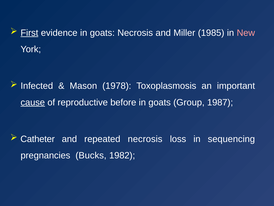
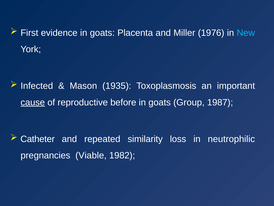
First underline: present -> none (29, 33)
goats Necrosis: Necrosis -> Placenta (135, 33)
1985: 1985 -> 1976 (211, 33)
New colour: pink -> light blue (246, 33)
1978: 1978 -> 1935 (117, 86)
repeated necrosis: necrosis -> similarity (145, 139)
sequencing: sequencing -> neutrophilic (231, 139)
Bucks: Bucks -> Viable (91, 155)
